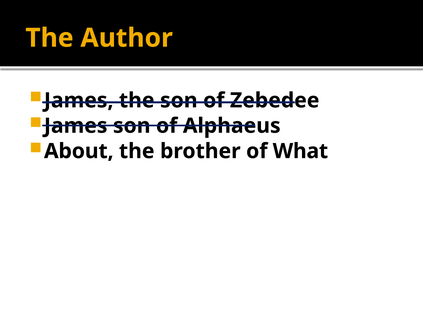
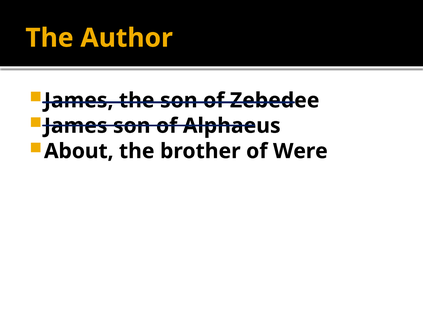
What: What -> Were (300, 151)
